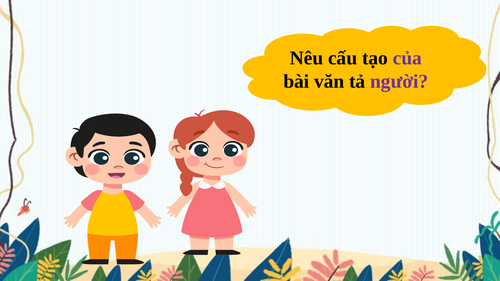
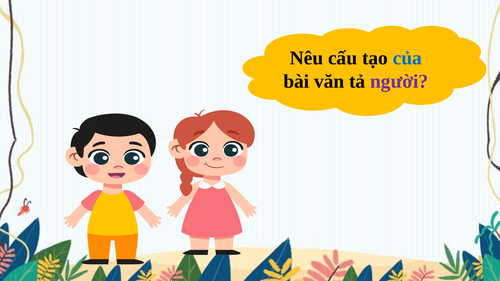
của colour: purple -> blue (407, 58)
